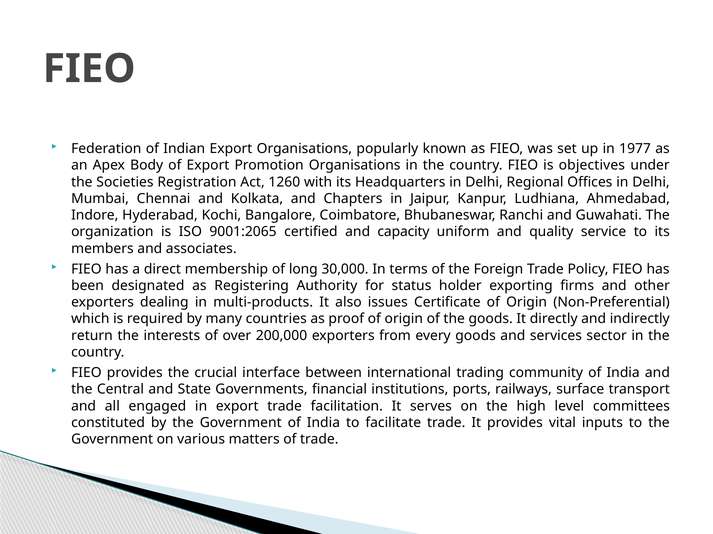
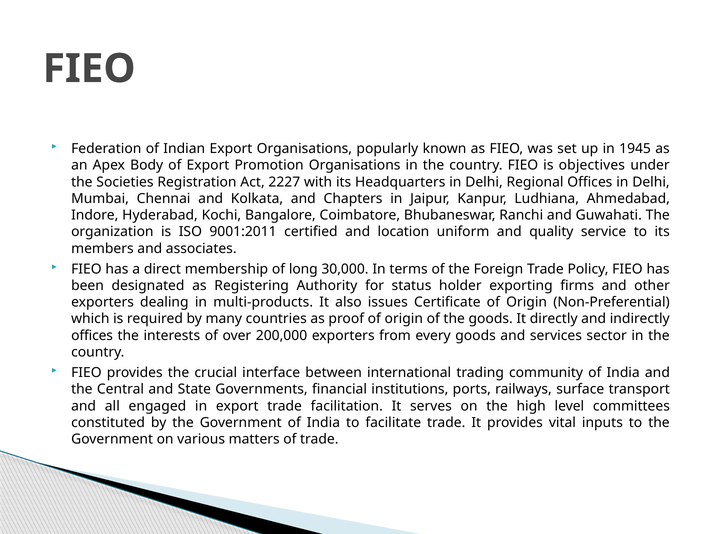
1977: 1977 -> 1945 (635, 149)
1260: 1260 -> 2227 (284, 182)
9001:2065: 9001:2065 -> 9001:2011 (243, 232)
capacity: capacity -> location (403, 232)
return: return -> offices (92, 336)
